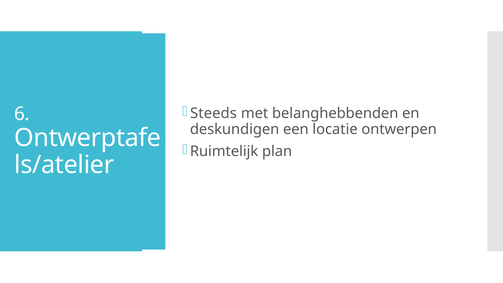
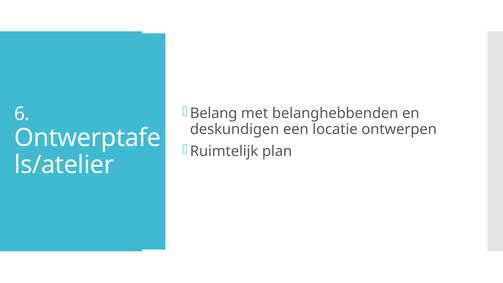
Steeds: Steeds -> Belang (214, 113)
